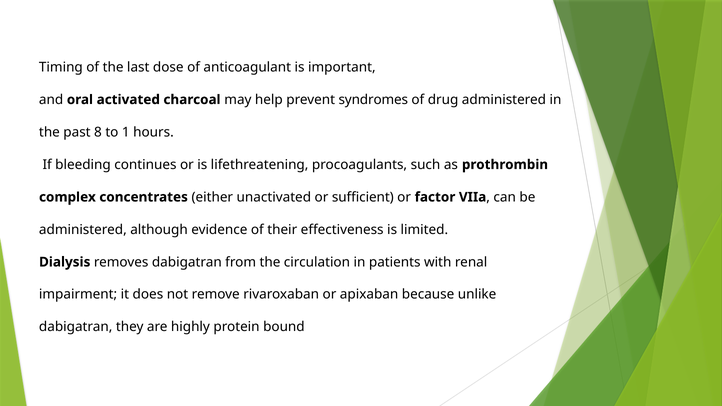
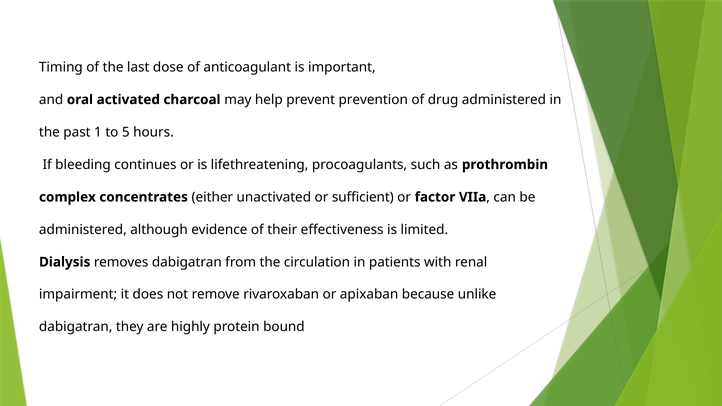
syndromes: syndromes -> prevention (373, 100)
8: 8 -> 1 (98, 132)
1: 1 -> 5 (126, 132)
